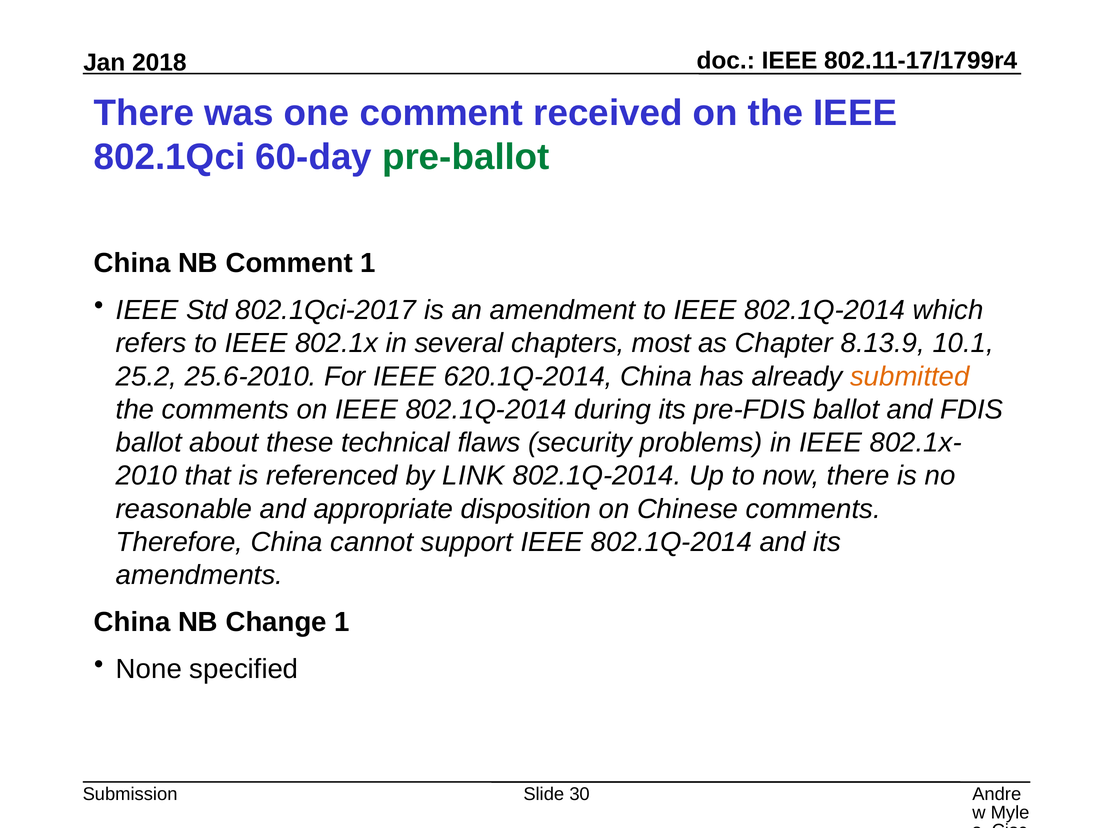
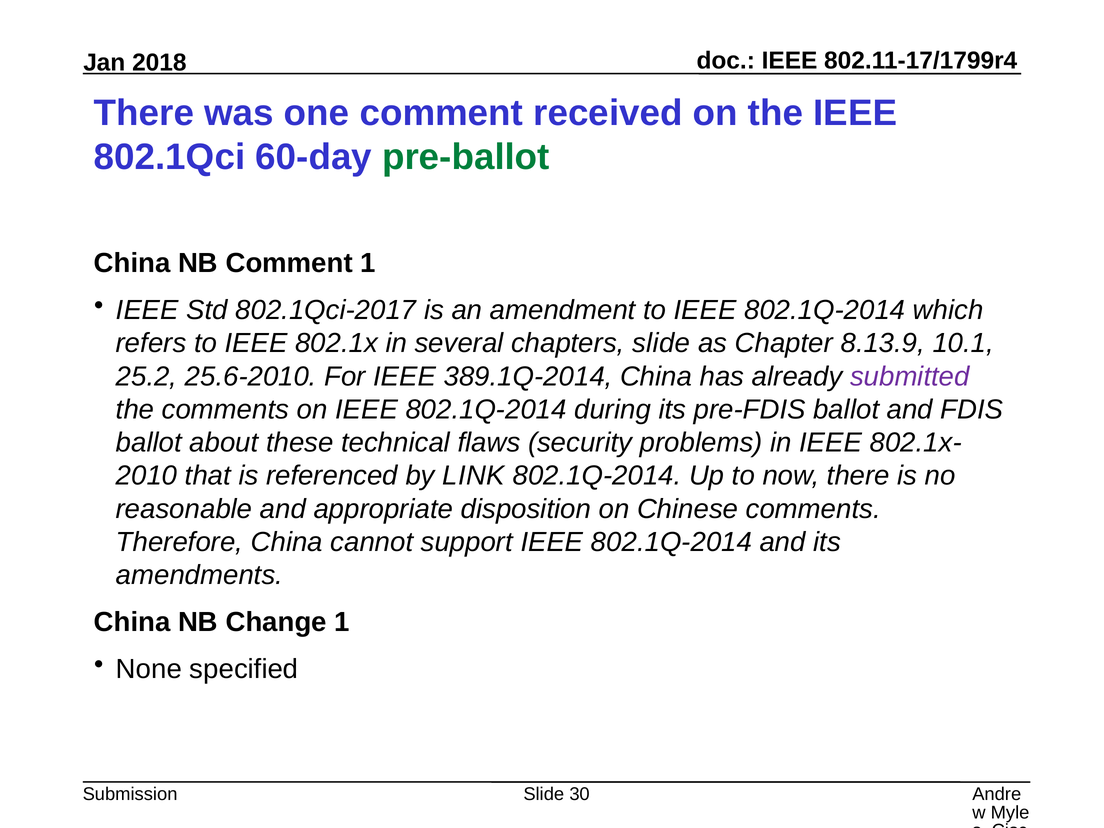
chapters most: most -> slide (661, 343)
620.1Q-2014: 620.1Q-2014 -> 389.1Q-2014 (528, 376)
submitted colour: orange -> purple (910, 376)
